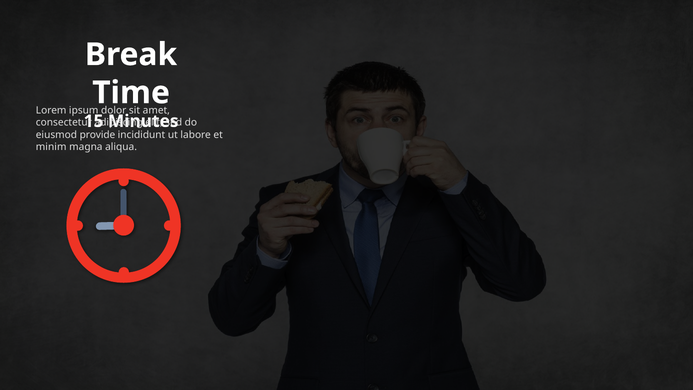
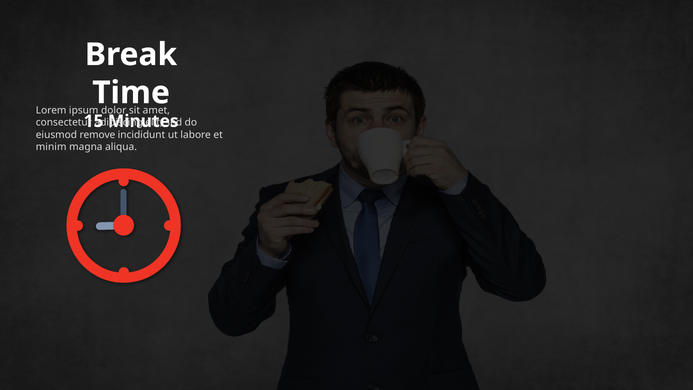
provide: provide -> remove (97, 135)
